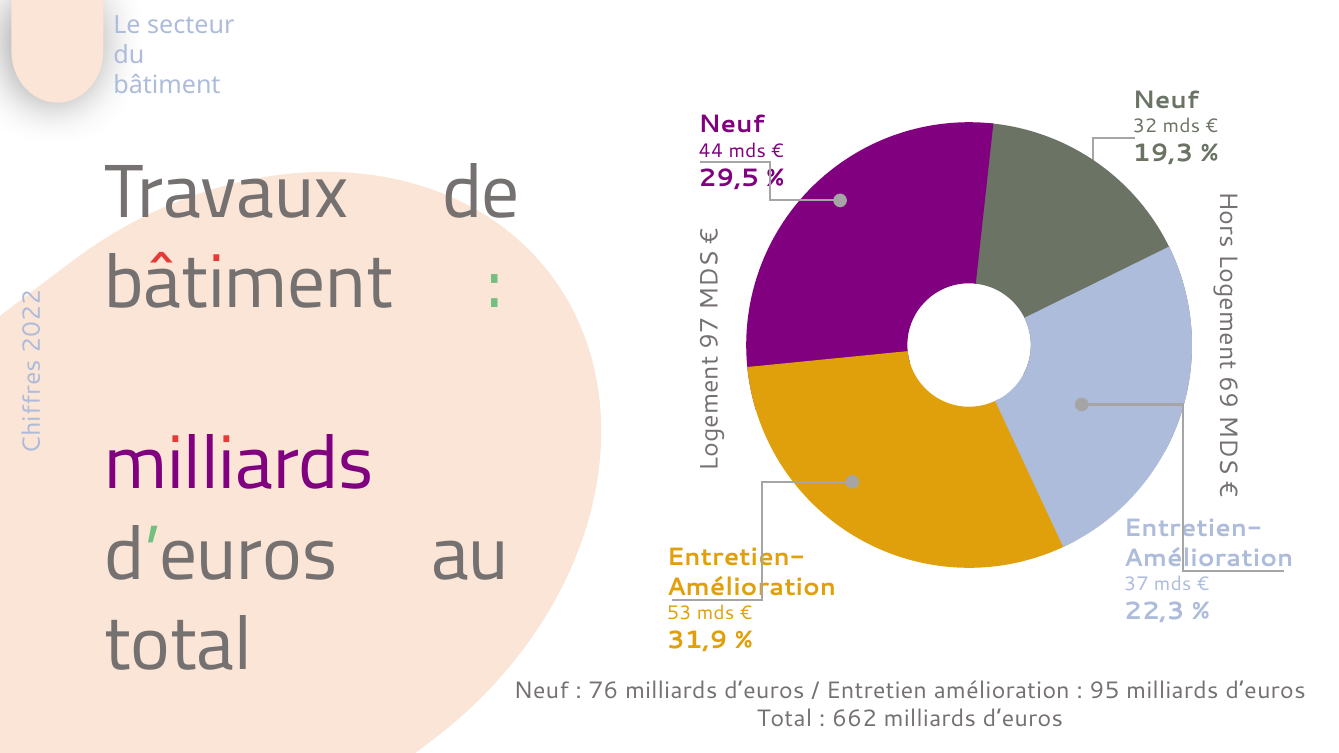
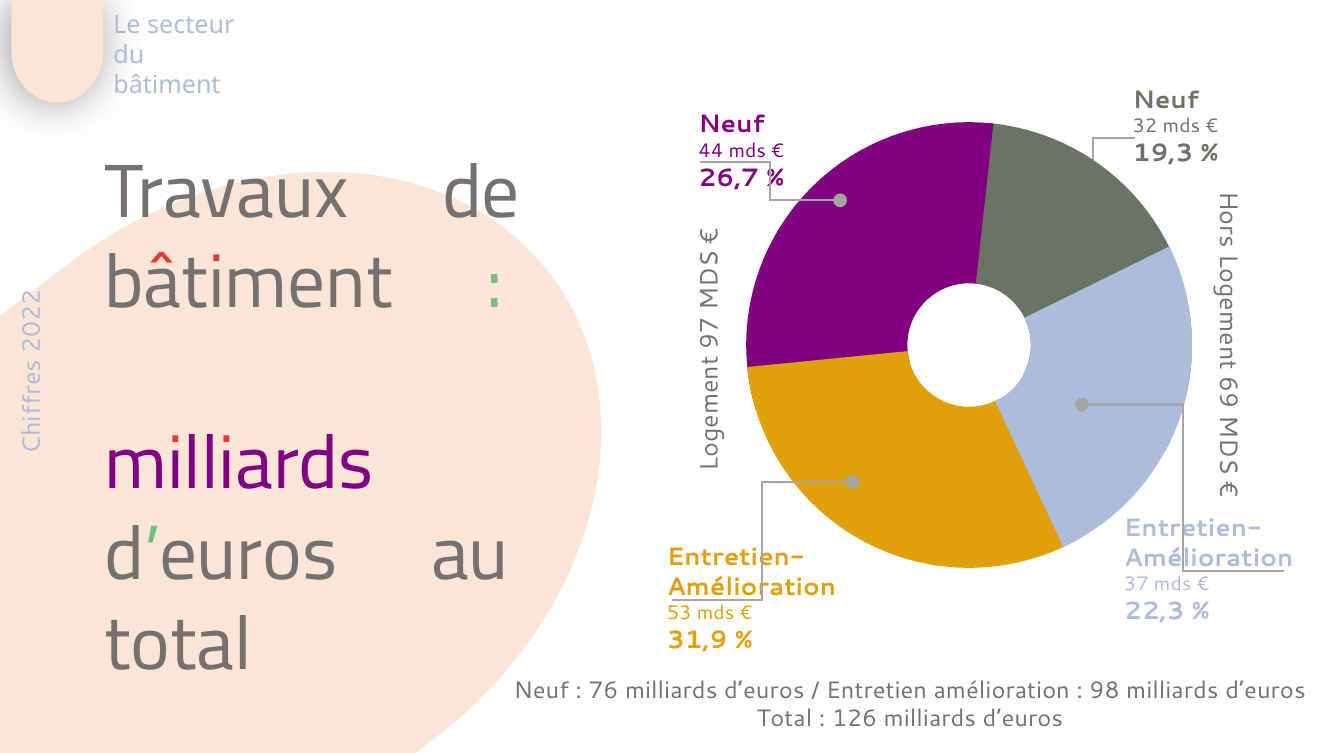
29,5: 29,5 -> 26,7 (729, 178)
95: 95 -> 98 (1105, 691)
662: 662 -> 126 (855, 719)
